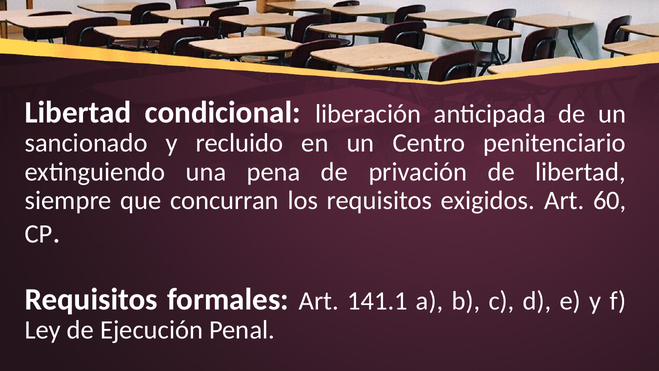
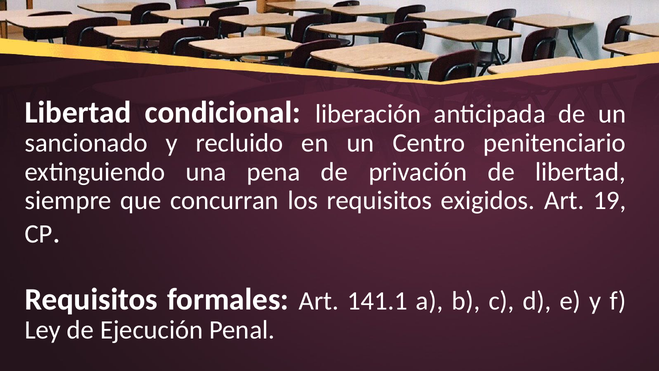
60: 60 -> 19 (610, 200)
